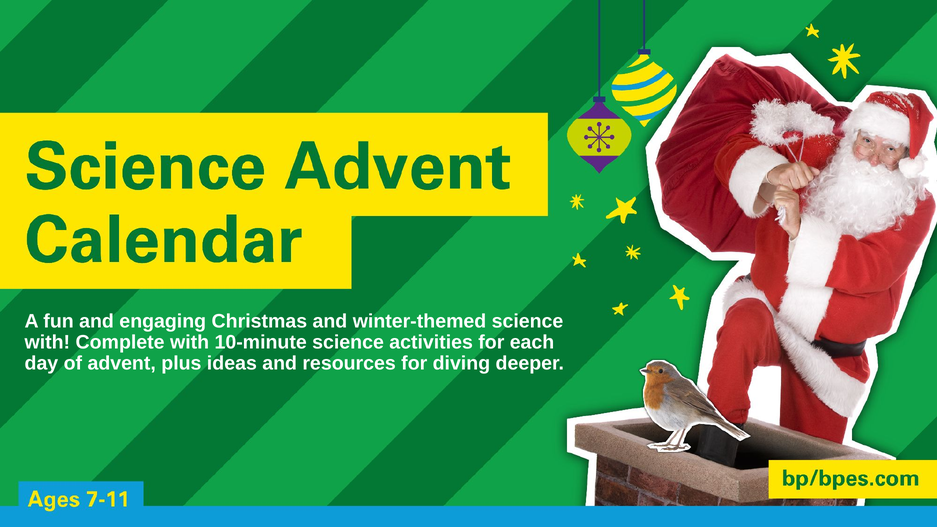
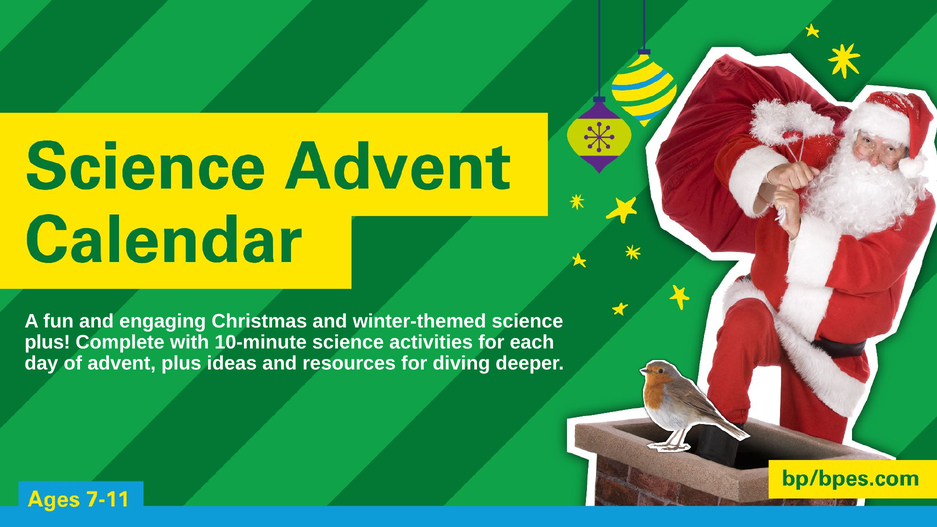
with: with -> plus (47, 342)
